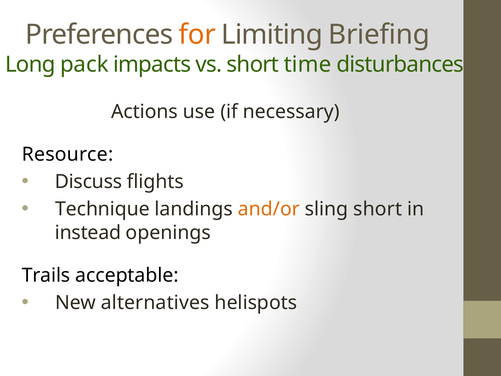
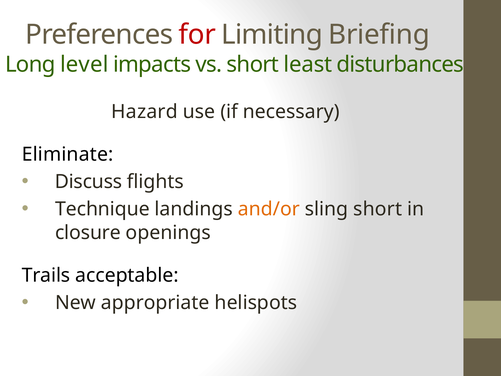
for colour: orange -> red (197, 35)
pack: pack -> level (84, 64)
time: time -> least (308, 64)
Actions: Actions -> Hazard (144, 112)
Resource: Resource -> Eliminate (68, 154)
instead: instead -> closure (88, 232)
alternatives: alternatives -> appropriate (155, 303)
